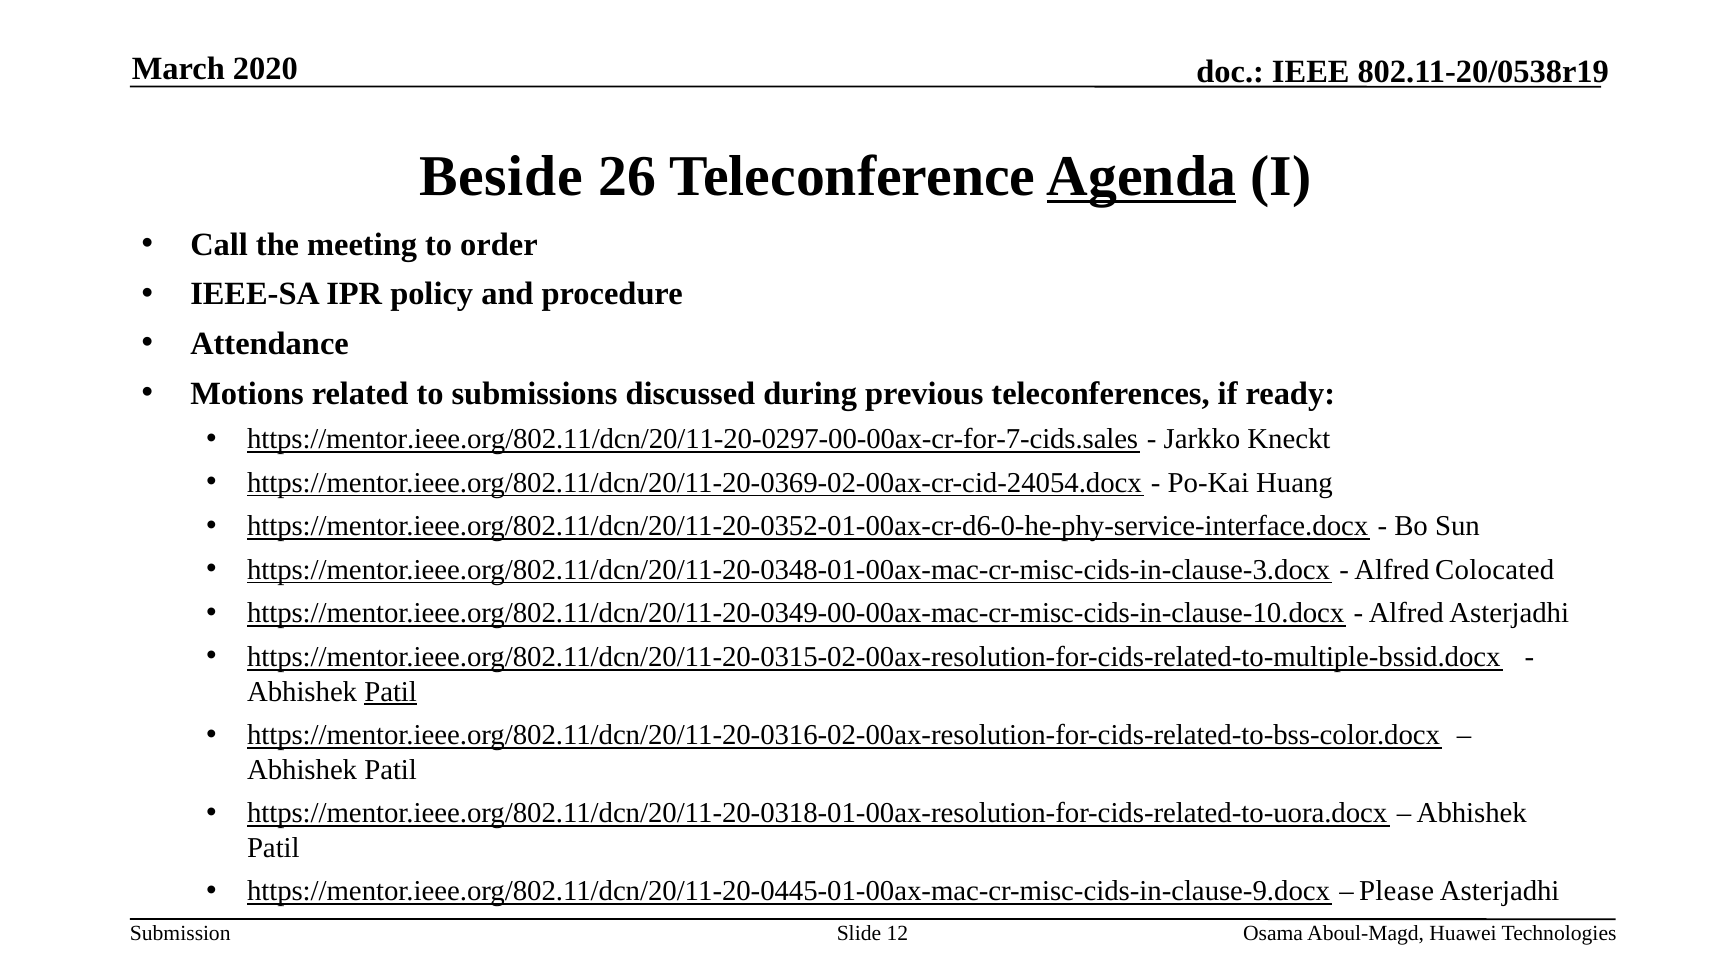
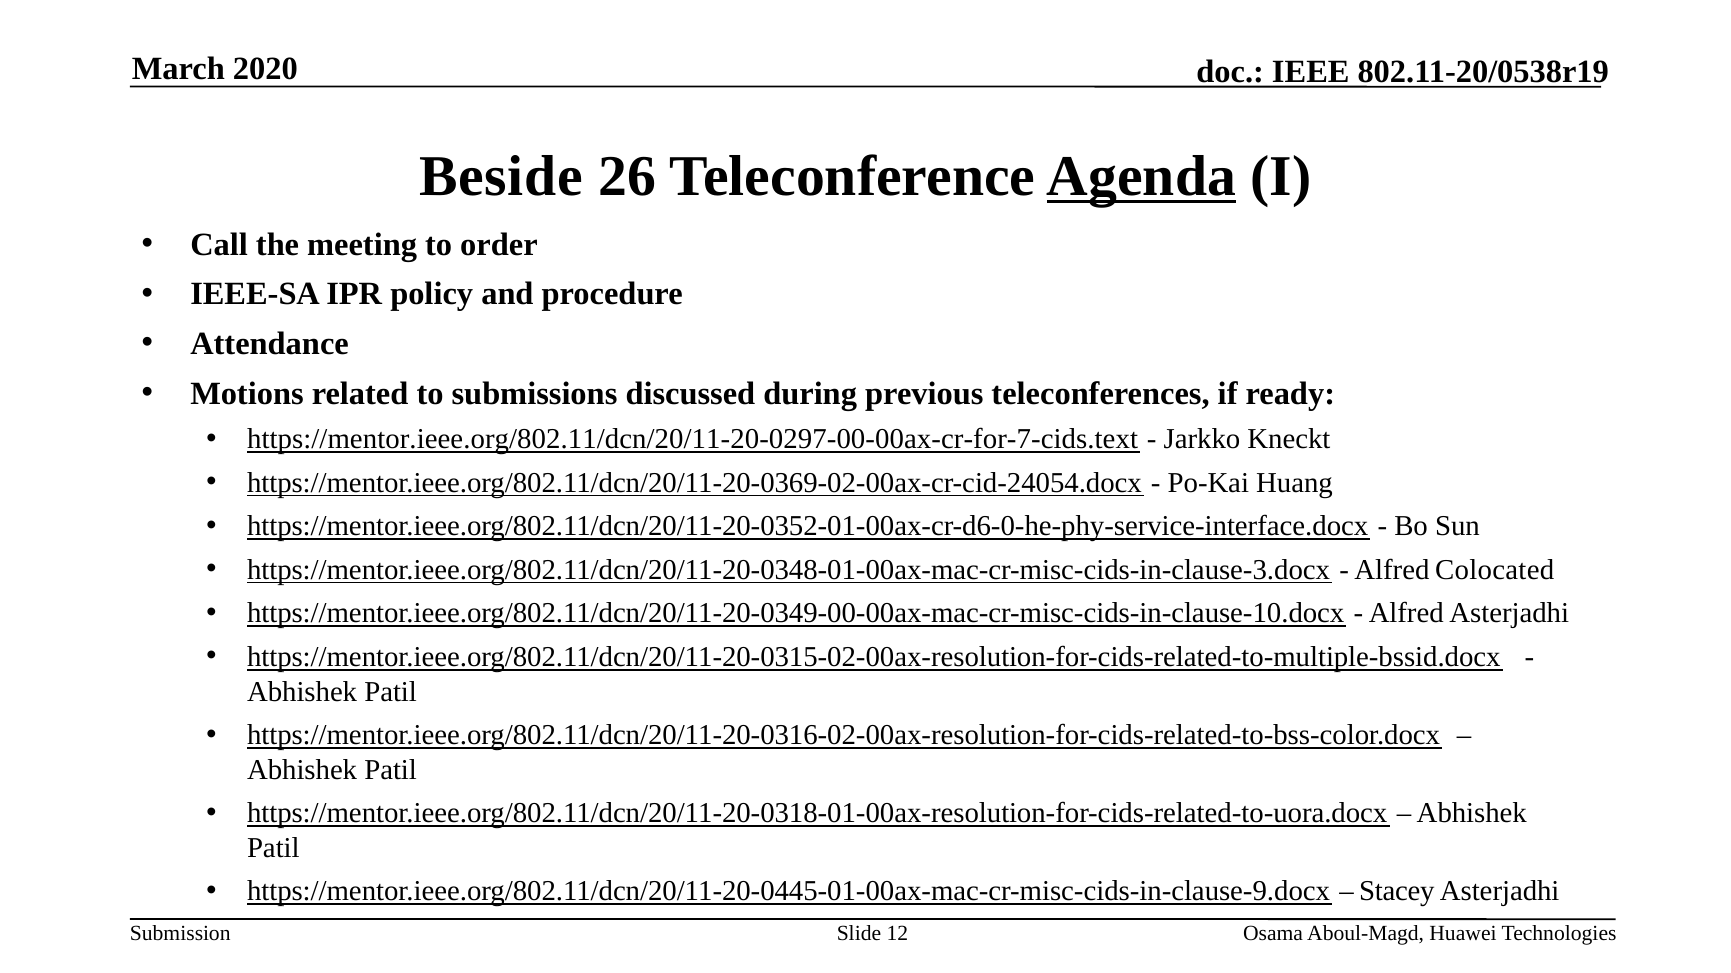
https://mentor.ieee.org/802.11/dcn/20/11-20-0297-00-00ax-cr-for-7-cids.sales: https://mentor.ieee.org/802.11/dcn/20/11-20-0297-00-00ax-cr-for-7-cids.sales -> https://mentor.ieee.org/802.11/dcn/20/11-20-0297-00-00ax-cr-for-7-cids.text (693, 440)
Patil underline: present -> none (391, 692)
Please: Please -> Stacey (1397, 892)
